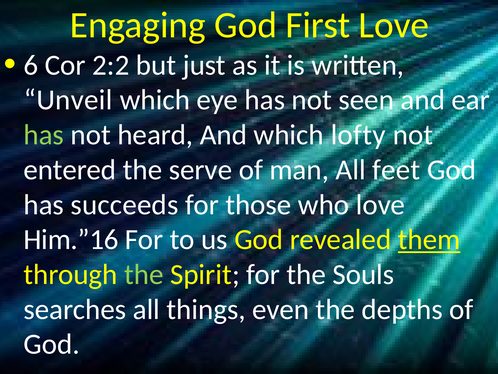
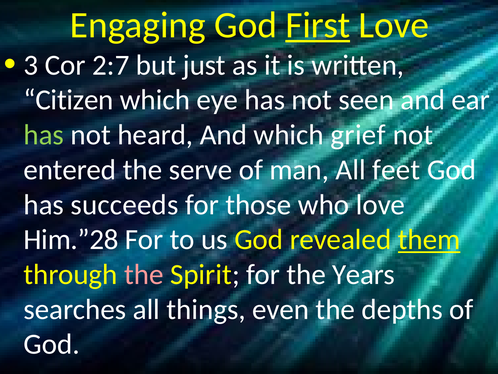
First underline: none -> present (318, 25)
6: 6 -> 3 (31, 65)
2:2: 2:2 -> 2:7 (111, 65)
Unveil: Unveil -> Citizen (69, 100)
lofty: lofty -> grief (358, 135)
Him.”16: Him.”16 -> Him.”28 (71, 239)
the colour: light green -> pink (144, 274)
Souls: Souls -> Years (364, 274)
